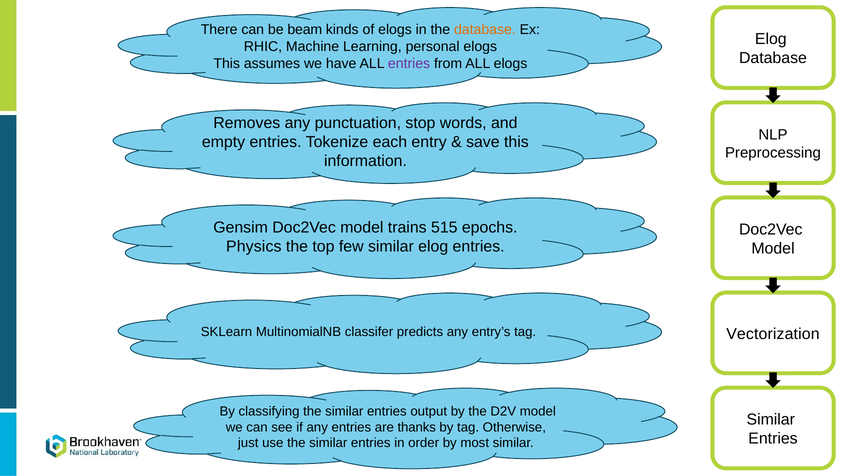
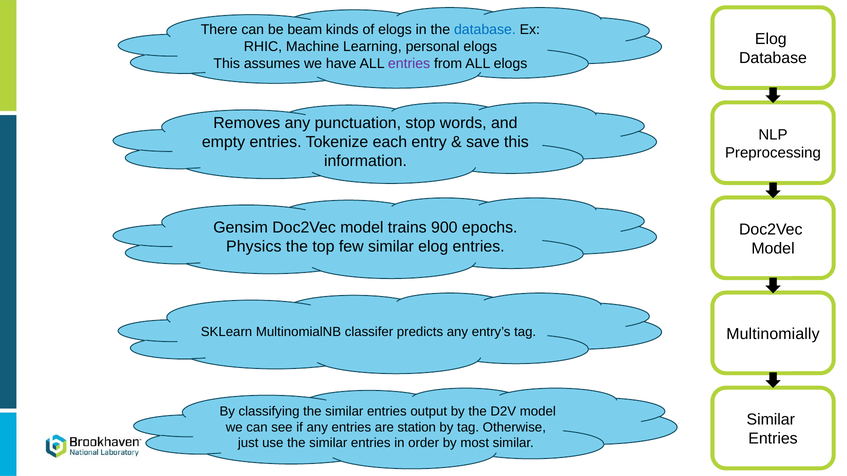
database colour: orange -> blue (485, 30)
515: 515 -> 900 (444, 228)
Vectorization: Vectorization -> Multinomially (773, 334)
thanks: thanks -> station (417, 428)
